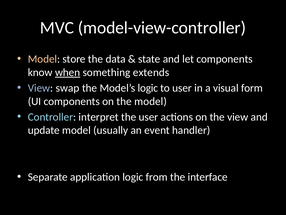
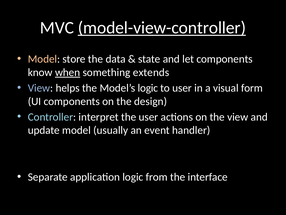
model-view-controller underline: none -> present (162, 28)
swap: swap -> helps (68, 88)
the model: model -> design (151, 101)
